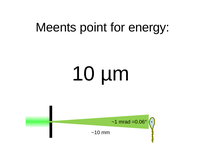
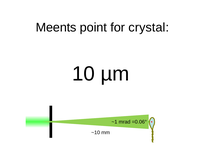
energy: energy -> crystal (149, 27)
